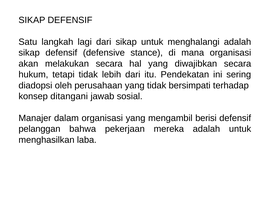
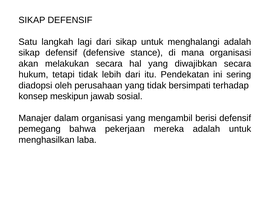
ditangani: ditangani -> meskipun (69, 96)
pelanggan: pelanggan -> pemegang (39, 129)
